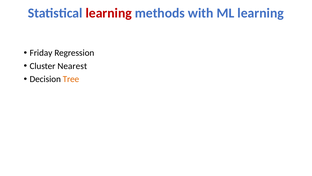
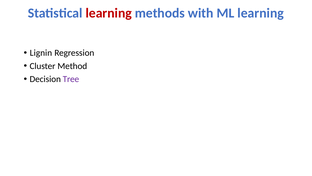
Friday: Friday -> Lignin (41, 53)
Nearest: Nearest -> Method (72, 66)
Tree colour: orange -> purple (71, 79)
